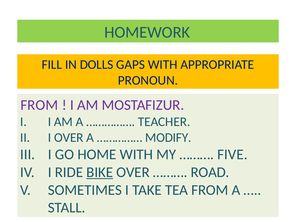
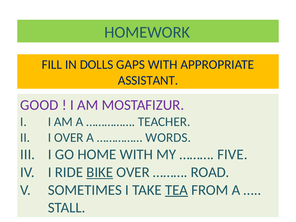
PRONOUN: PRONOUN -> ASSISTANT (148, 80)
FROM: FROM -> GOOD (39, 105)
MODIFY: MODIFY -> WORDS (168, 138)
TEA underline: none -> present (177, 190)
